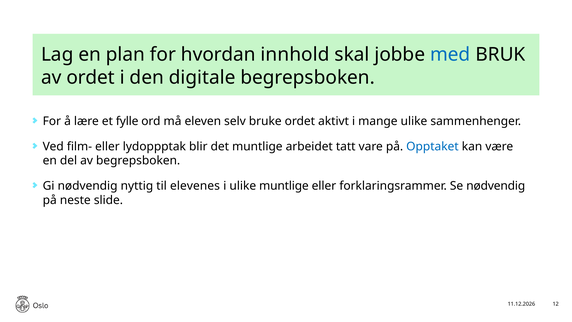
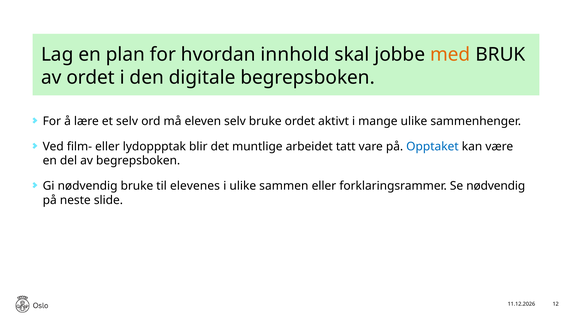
med colour: blue -> orange (450, 54)
et fylle: fylle -> selv (127, 121)
nødvendig nyttig: nyttig -> bruke (137, 186)
ulike muntlige: muntlige -> sammen (284, 186)
